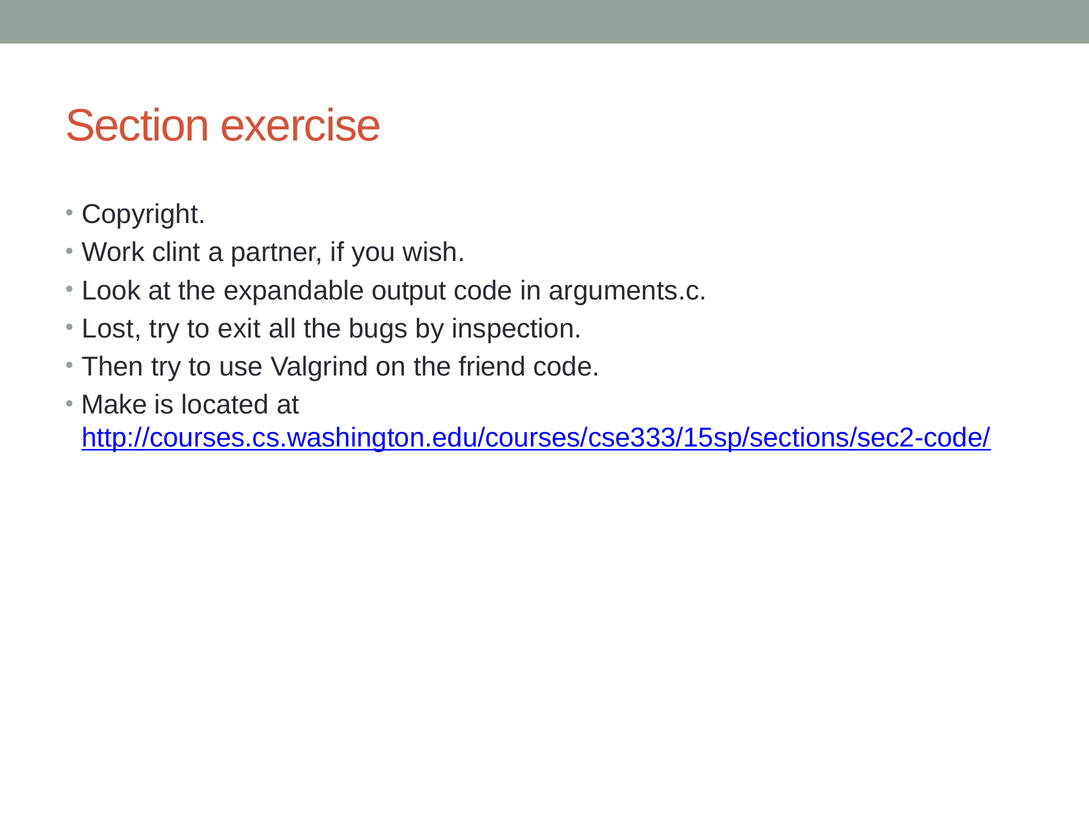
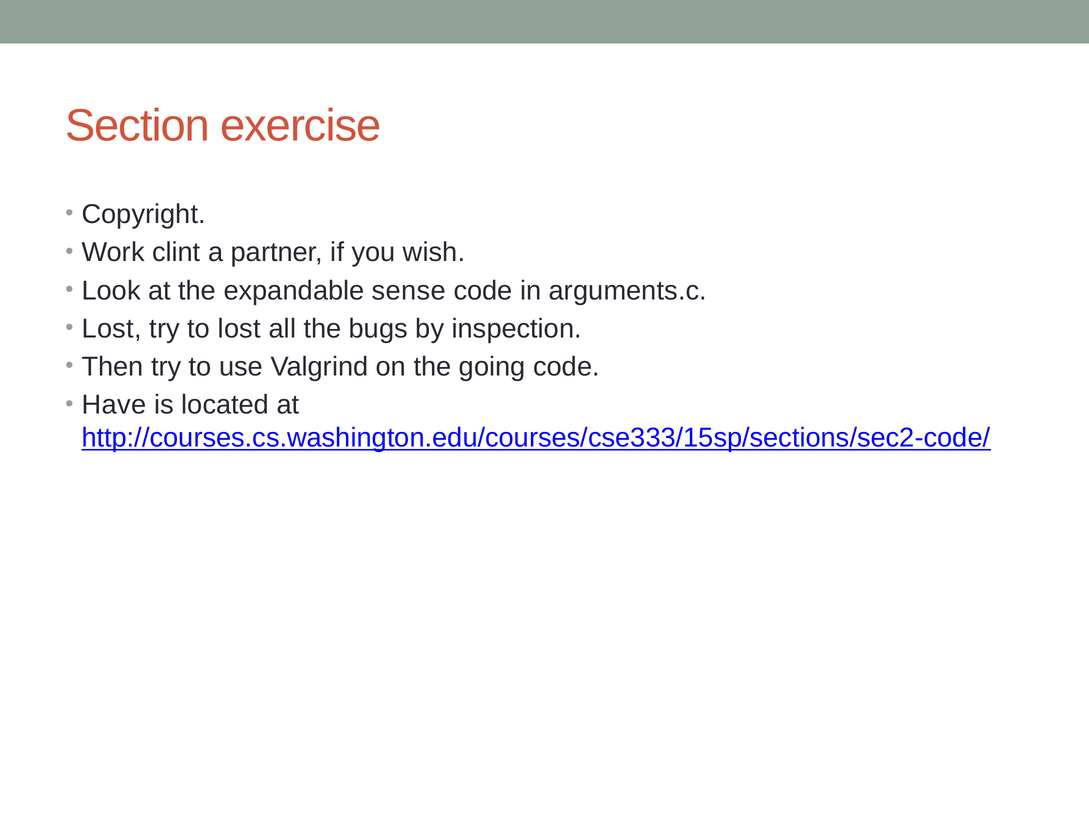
output: output -> sense (409, 290)
to exit: exit -> lost (239, 329)
friend: friend -> going (492, 367)
Make: Make -> Have (114, 405)
